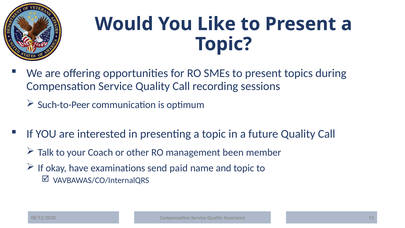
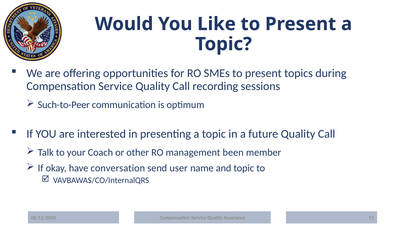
examinations: examinations -> conversation (118, 168)
paid: paid -> user (179, 168)
